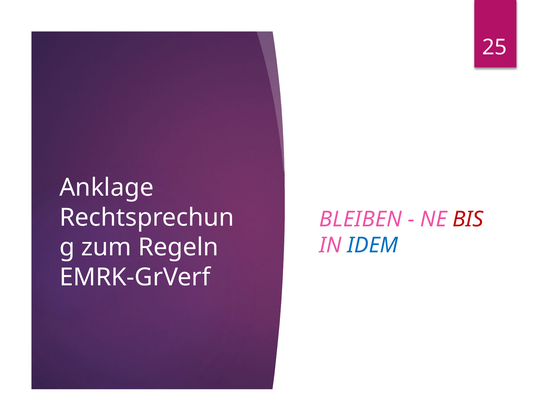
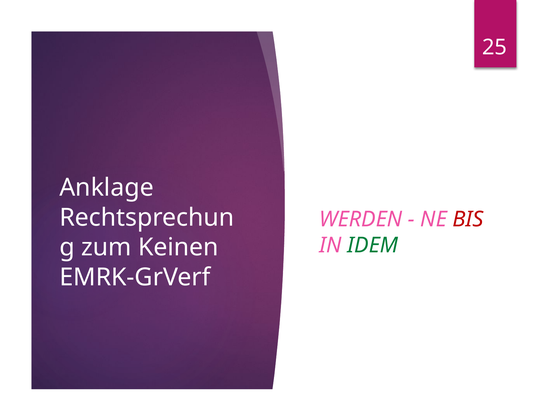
BLEIBEN: BLEIBEN -> WERDEN (361, 219)
IDEM colour: blue -> green (373, 245)
Regeln: Regeln -> Keinen (178, 247)
